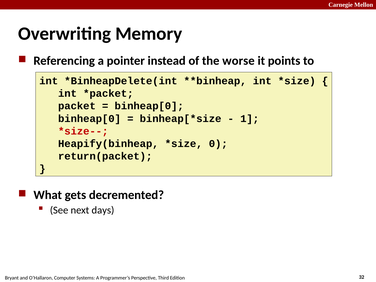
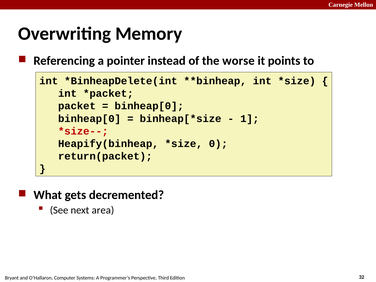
days: days -> area (103, 210)
